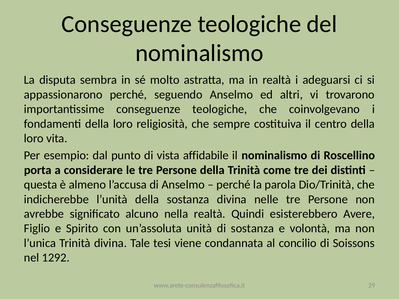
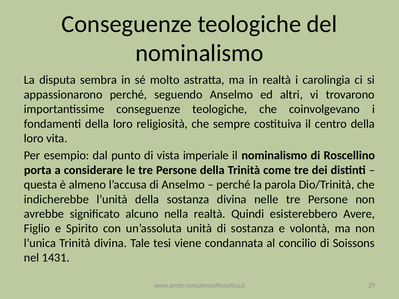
adeguarsi: adeguarsi -> carolingia (326, 80)
affidabile: affidabile -> imperiale (206, 156)
1292: 1292 -> 1431 (56, 258)
